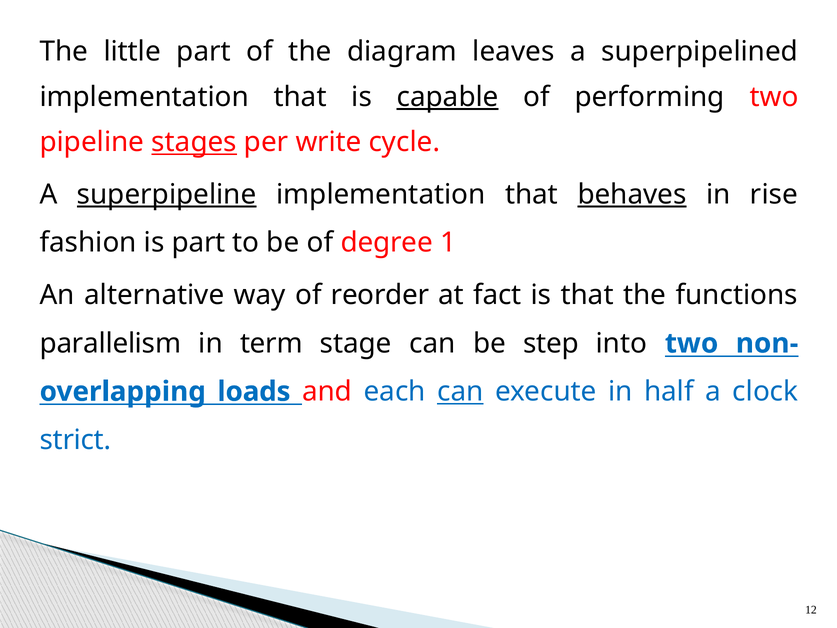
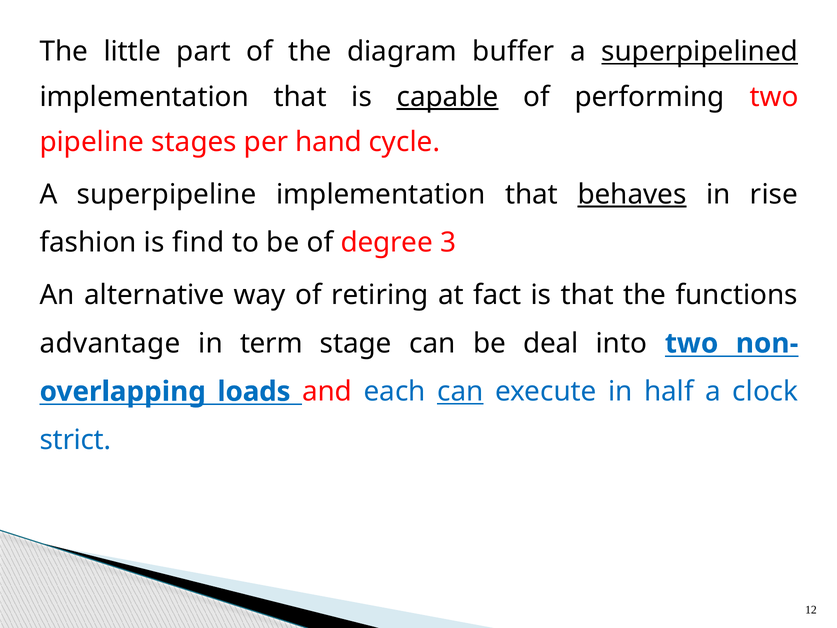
leaves: leaves -> buffer (513, 52)
superpipelined underline: none -> present (700, 52)
stages underline: present -> none (194, 142)
write: write -> hand (329, 142)
superpipeline underline: present -> none (167, 194)
is part: part -> find (198, 243)
1: 1 -> 3 (448, 243)
reorder: reorder -> retiring (380, 295)
parallelism: parallelism -> advantage (110, 343)
step: step -> deal (551, 343)
